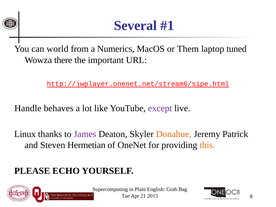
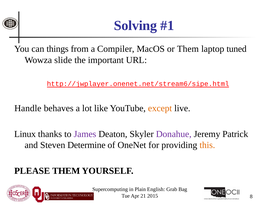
Several: Several -> Solving (135, 26)
world: world -> things (58, 49)
Numerics: Numerics -> Compiler (116, 49)
there: there -> slide (63, 60)
except colour: purple -> orange (160, 108)
Donahue colour: orange -> purple (174, 134)
Hermetian: Hermetian -> Determine (86, 145)
PLEASE ECHO: ECHO -> THEM (66, 171)
